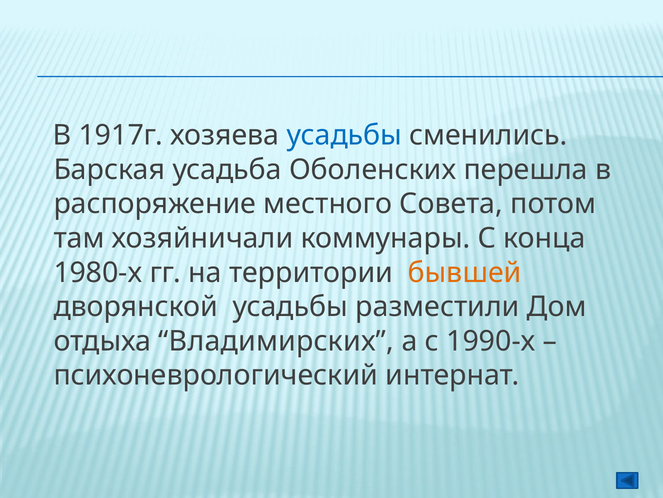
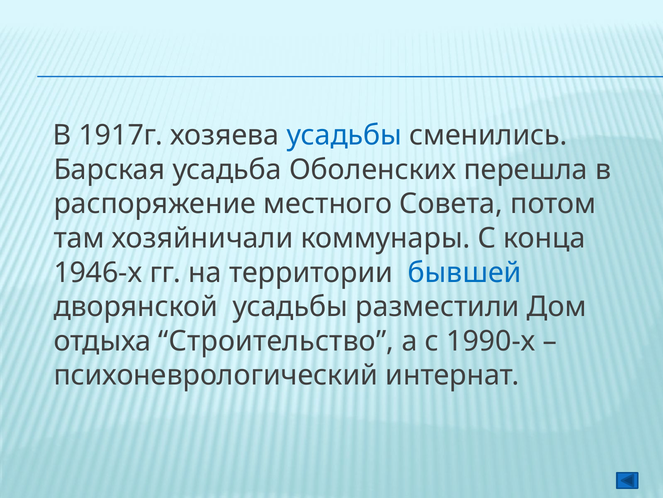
1980-х: 1980-х -> 1946-х (98, 272)
бывшей colour: orange -> blue (465, 272)
Владимирских: Владимирских -> Строительство (276, 341)
